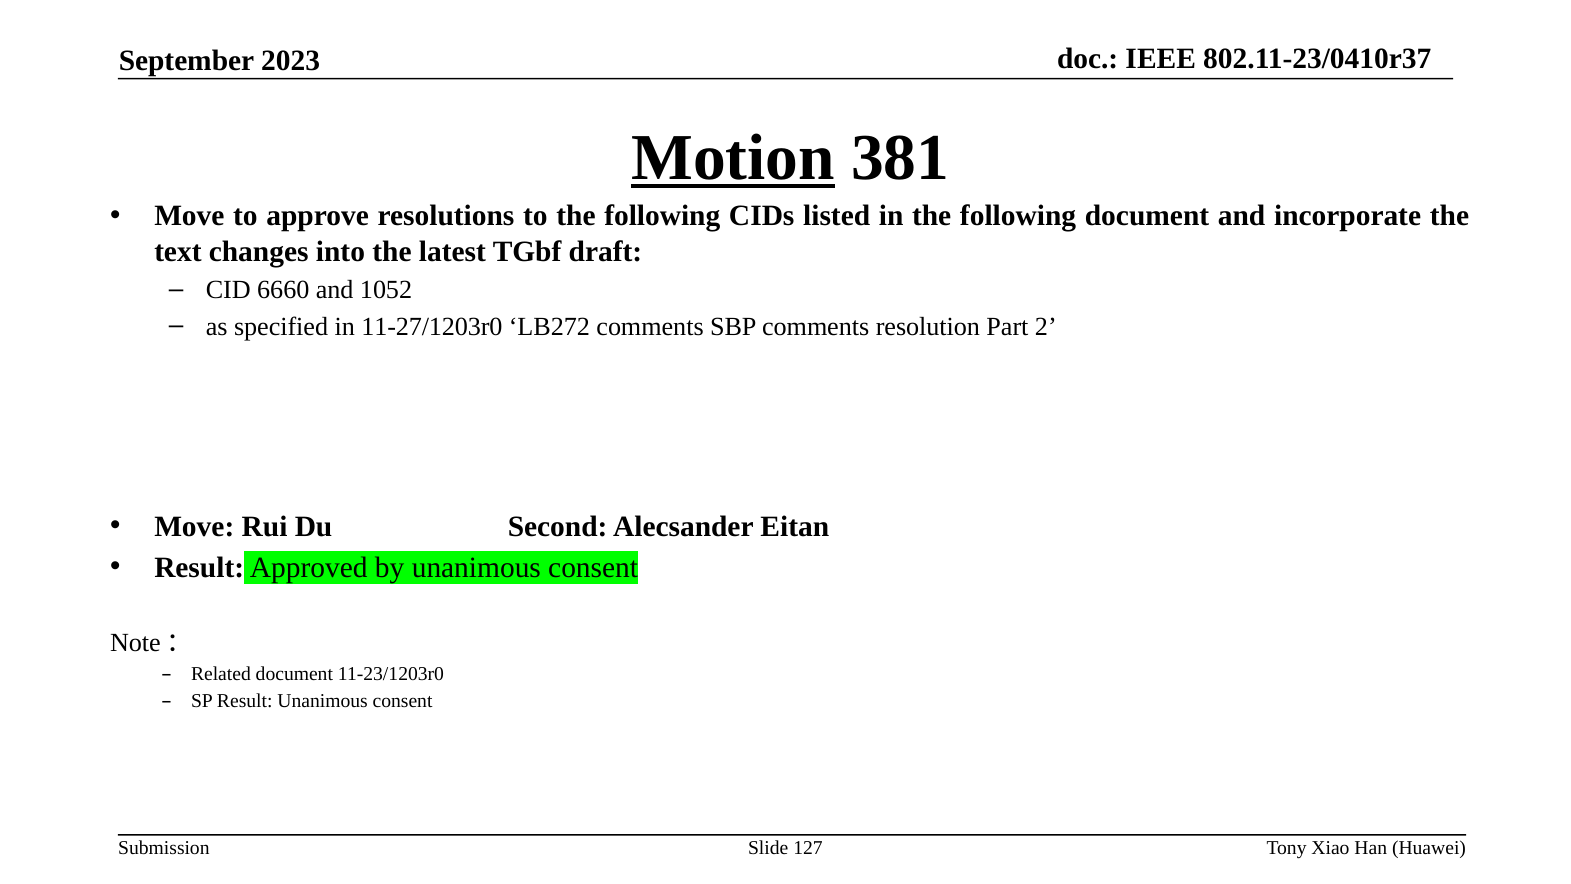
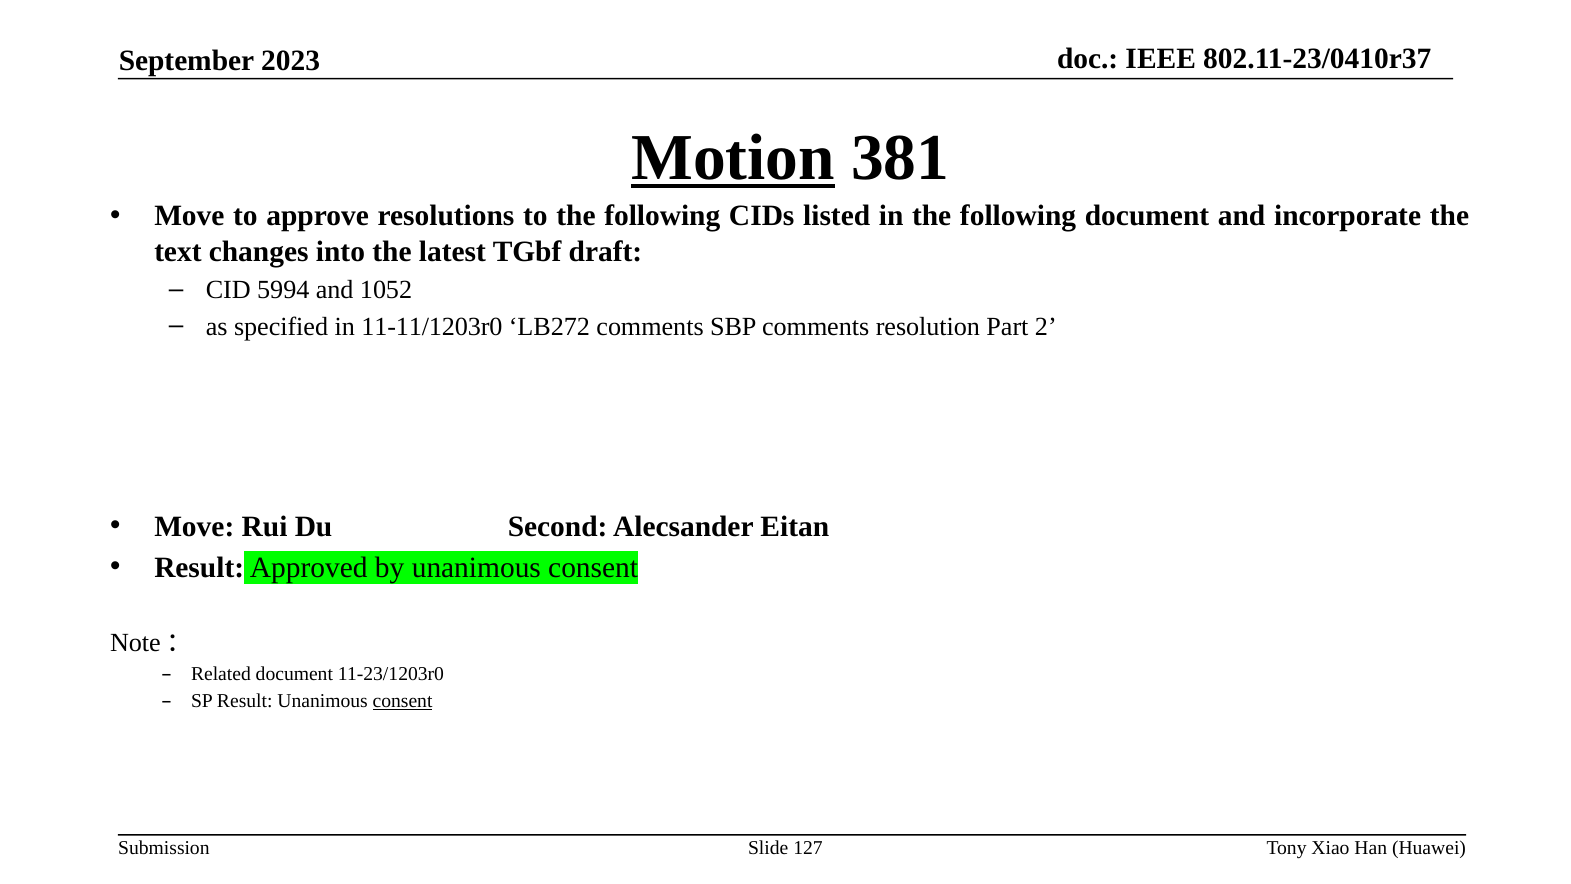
6660: 6660 -> 5994 (283, 290)
11-27/1203r0: 11-27/1203r0 -> 11-11/1203r0 (432, 327)
consent underline: none -> present (403, 701)
